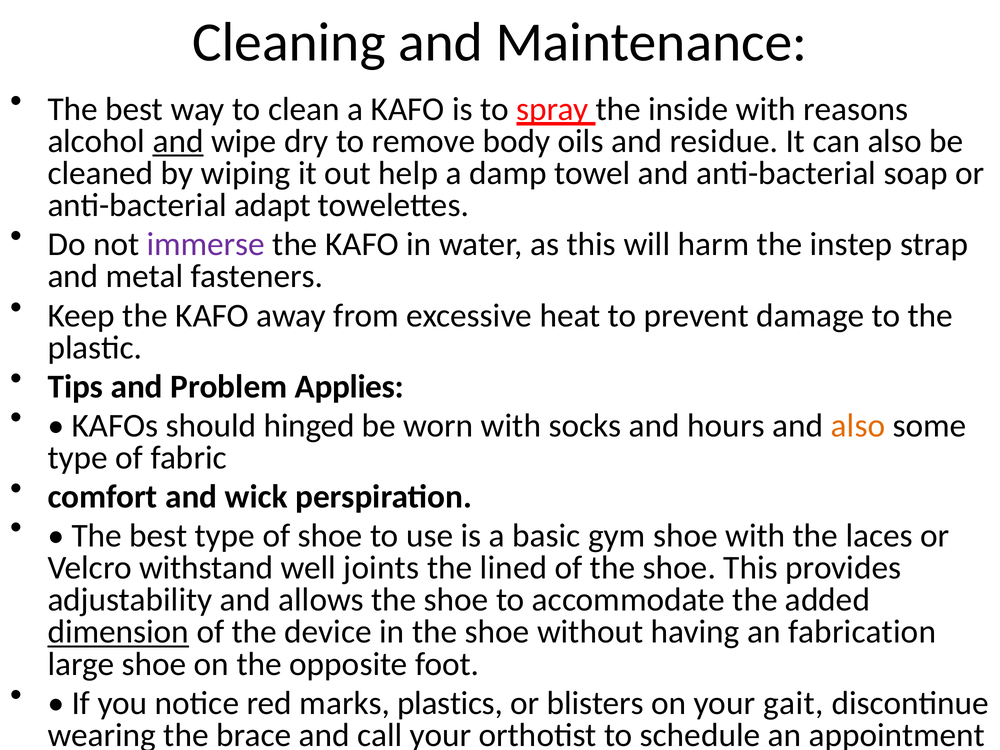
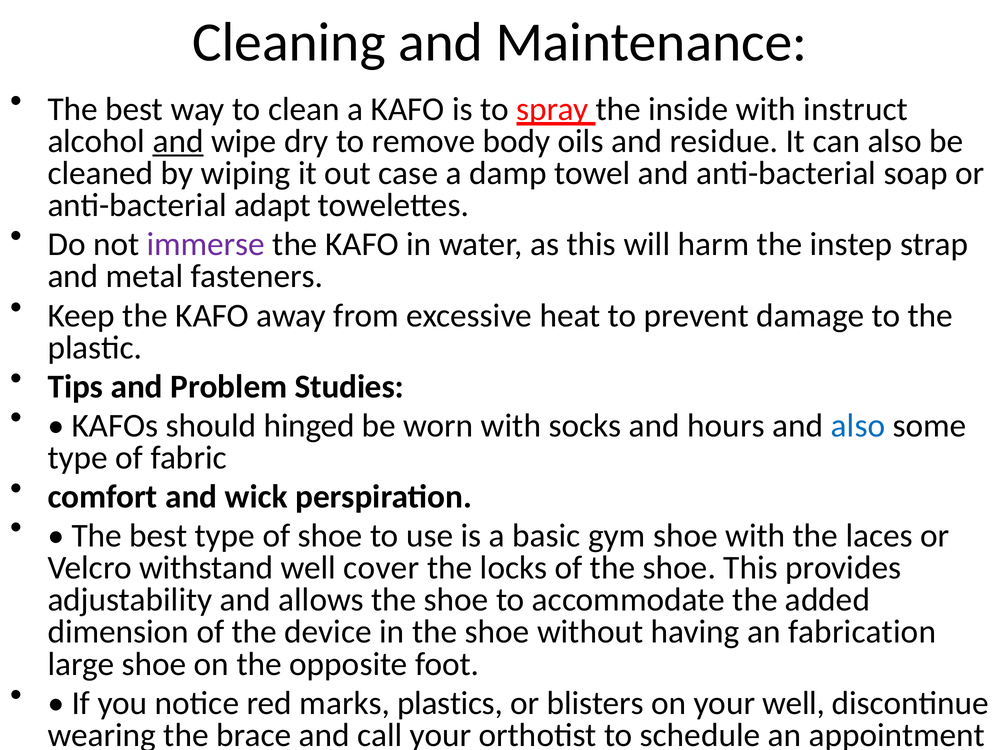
reasons: reasons -> instruct (856, 109)
help: help -> case (408, 173)
Applies: Applies -> Studies (349, 387)
also colour: orange -> blue (858, 426)
joints: joints -> cover (381, 568)
lined: lined -> locks (514, 568)
dimension underline: present -> none (118, 632)
your gait: gait -> well (794, 703)
